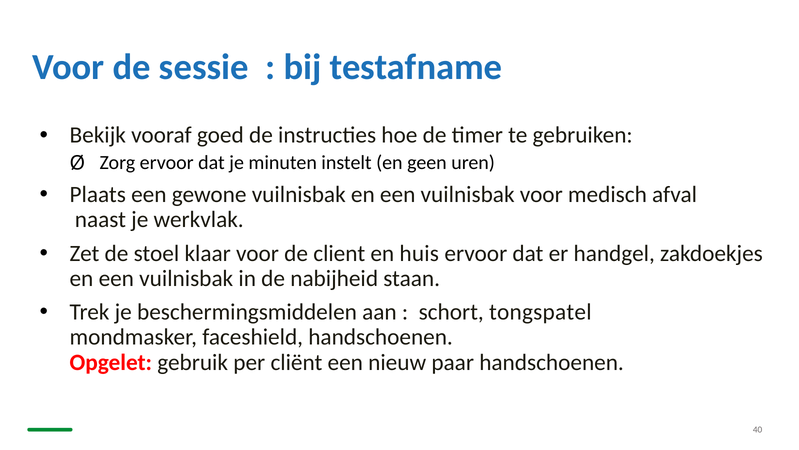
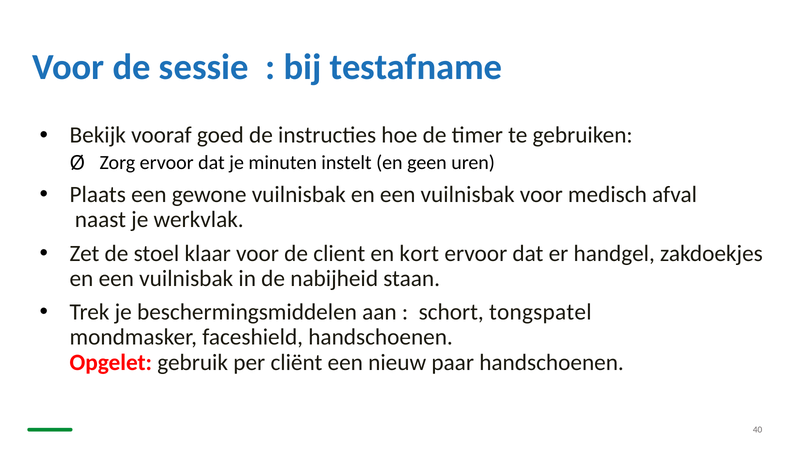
huis: huis -> kort (419, 253)
